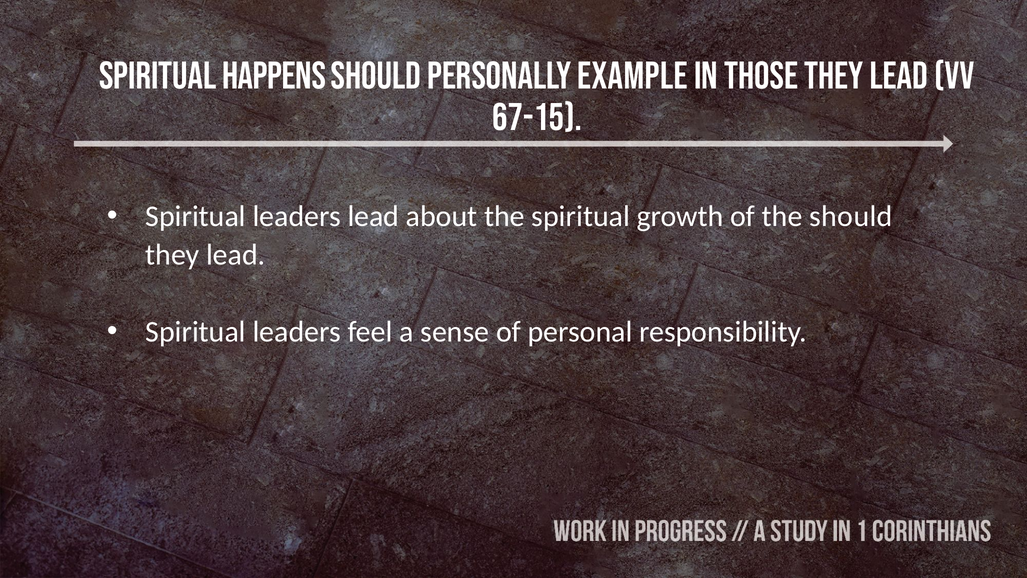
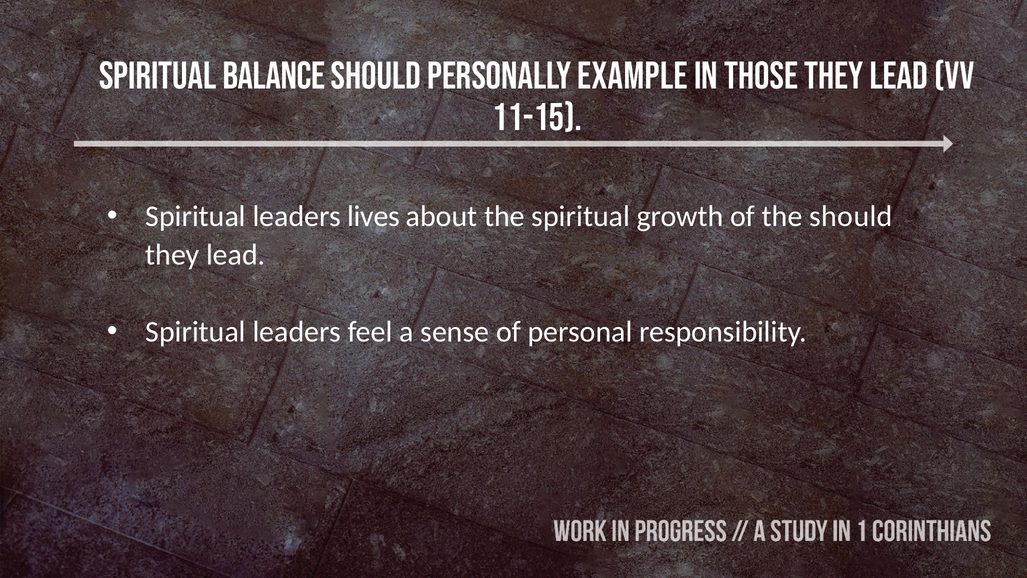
happens: happens -> balance (274, 76)
67-15: 67-15 -> 11-15 (537, 117)
leaders lead: lead -> lives (374, 216)
